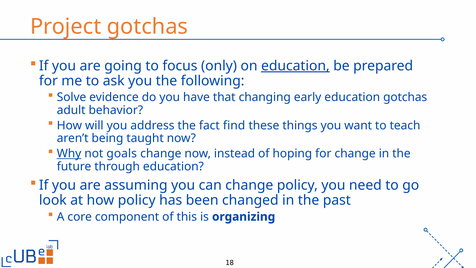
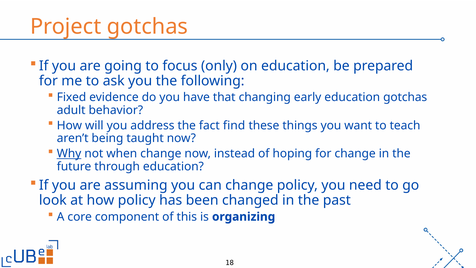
education underline: present -> none (295, 66)
Solve: Solve -> Fixed (72, 97)
goals: goals -> when (122, 153)
